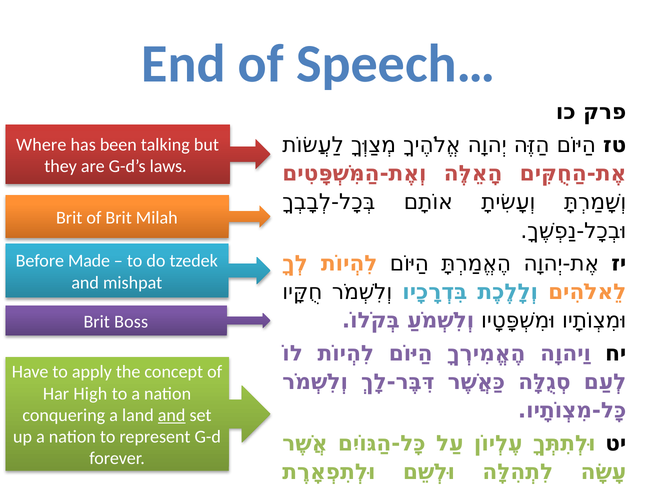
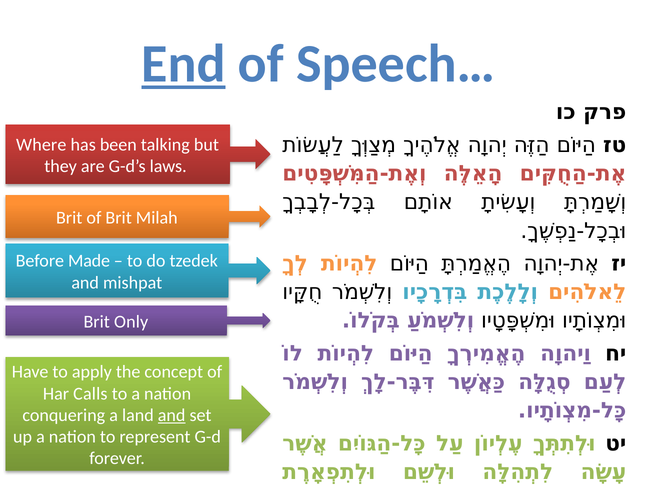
End underline: none -> present (183, 64)
Boss: Boss -> Only (131, 322)
High: High -> Calls (90, 393)
